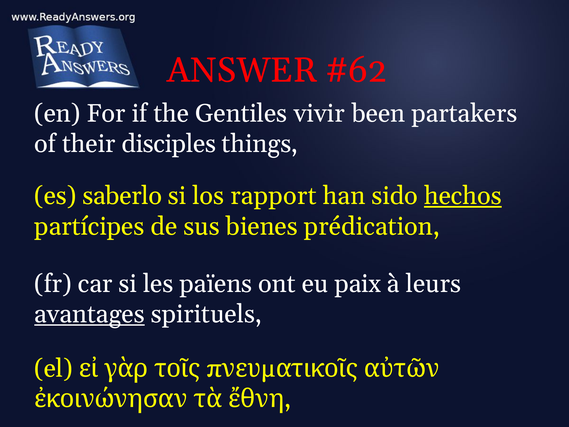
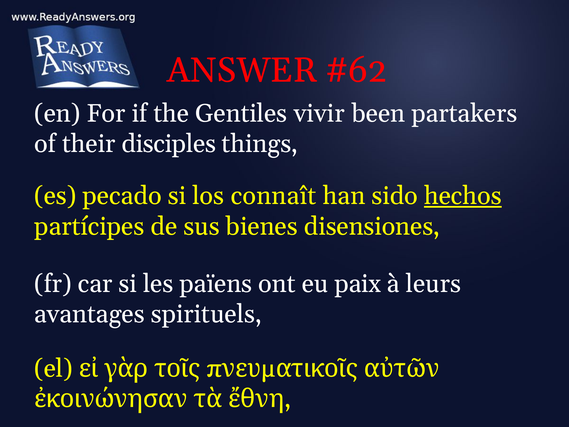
saberlo: saberlo -> pecado (122, 196)
rapport: rapport -> connaît (273, 196)
prédication: prédication -> disensiones (372, 226)
avantages underline: present -> none (89, 314)
